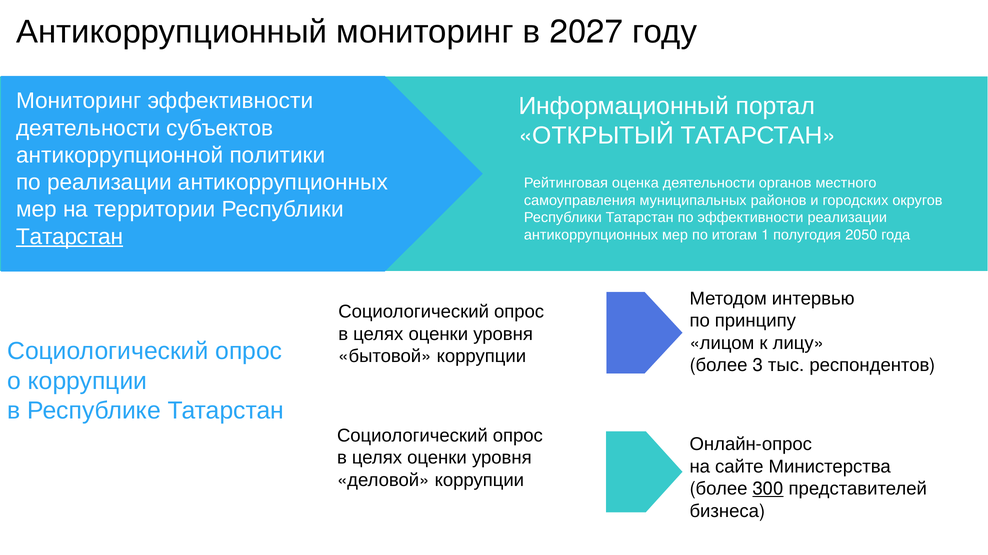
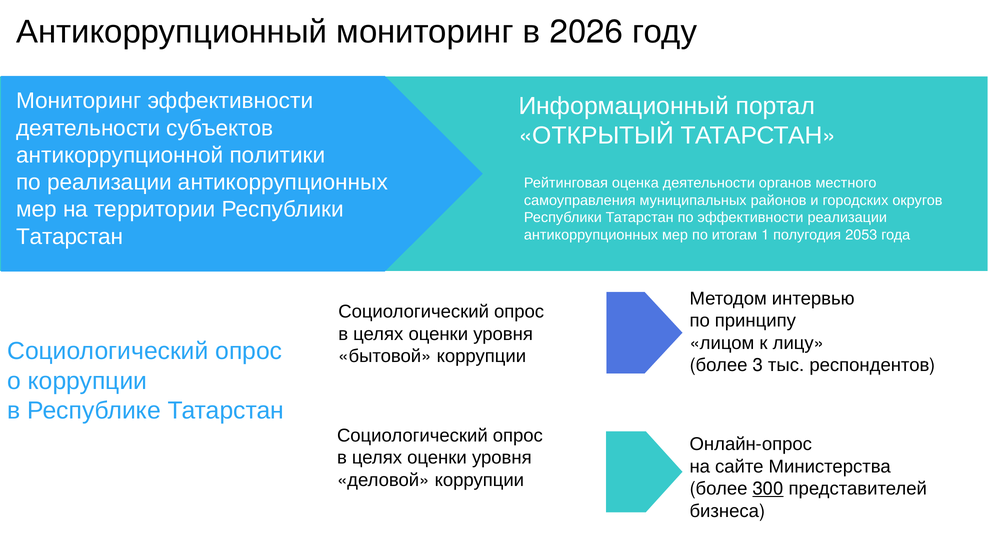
7: 7 -> 6 (614, 32)
Татарстан underline: present -> none (70, 237)
2050: 2050 -> 2053 (861, 235)
